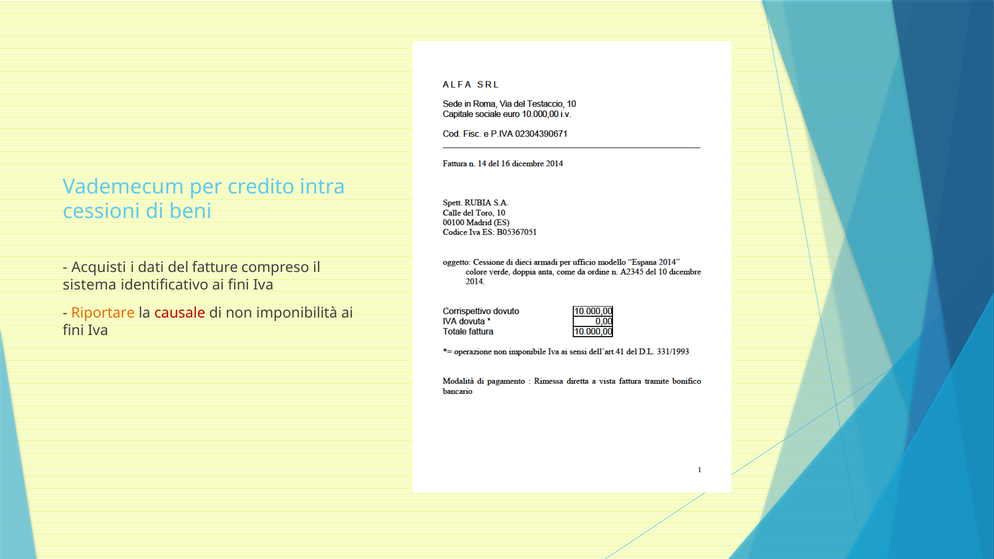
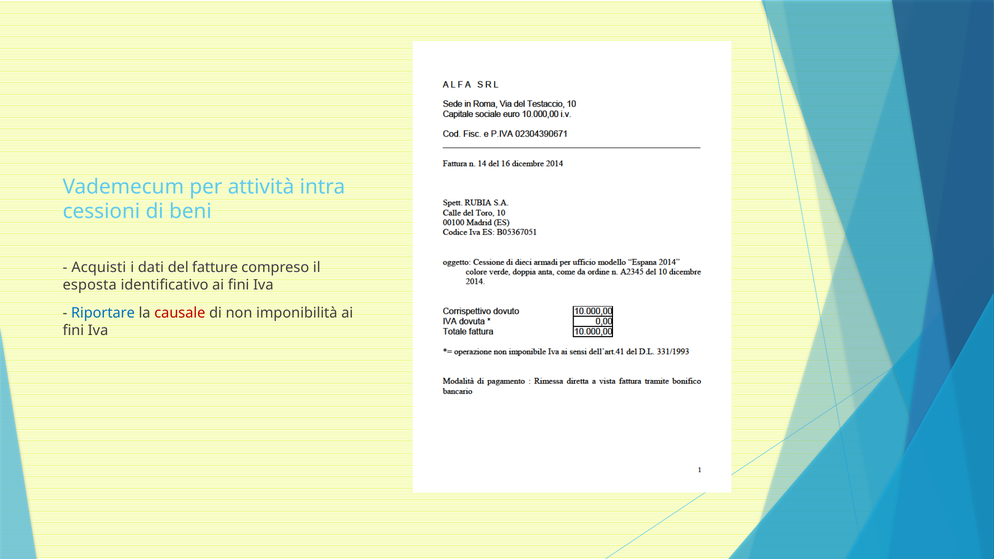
credito: credito -> attività (261, 187)
sistema: sistema -> esposta (90, 285)
Riportare colour: orange -> blue (103, 313)
